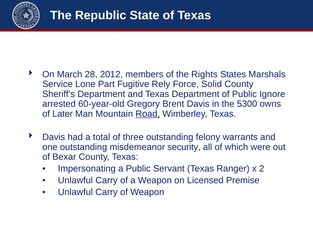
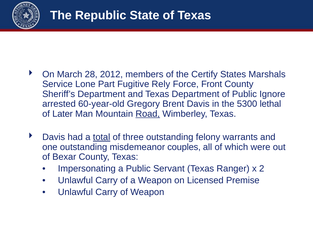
Rights: Rights -> Certify (204, 74)
Solid: Solid -> Front (212, 84)
owns: owns -> lethal (270, 104)
total underline: none -> present (102, 137)
security: security -> couples (184, 147)
